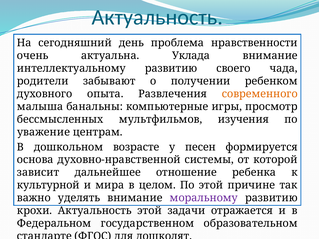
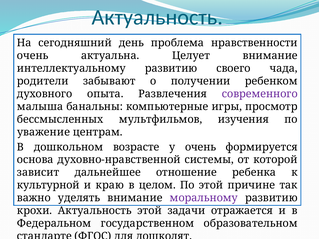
Уклада: Уклада -> Целует (191, 56)
современного colour: orange -> purple (260, 94)
у песен: песен -> очень (201, 147)
мира: мира -> краю (110, 185)
